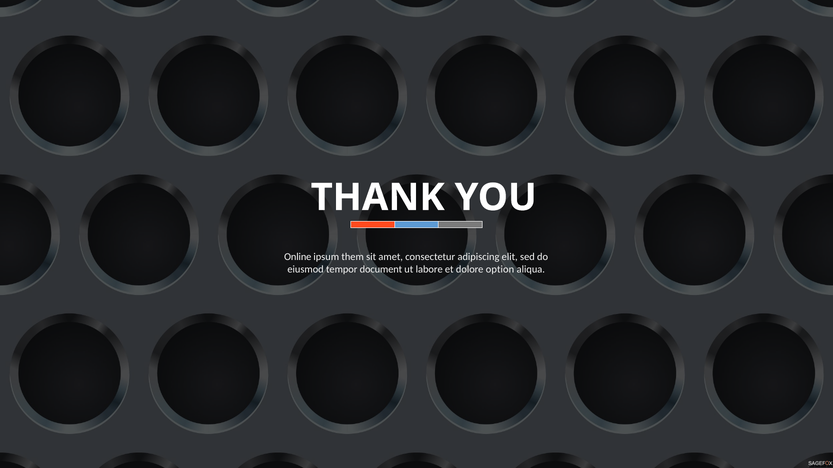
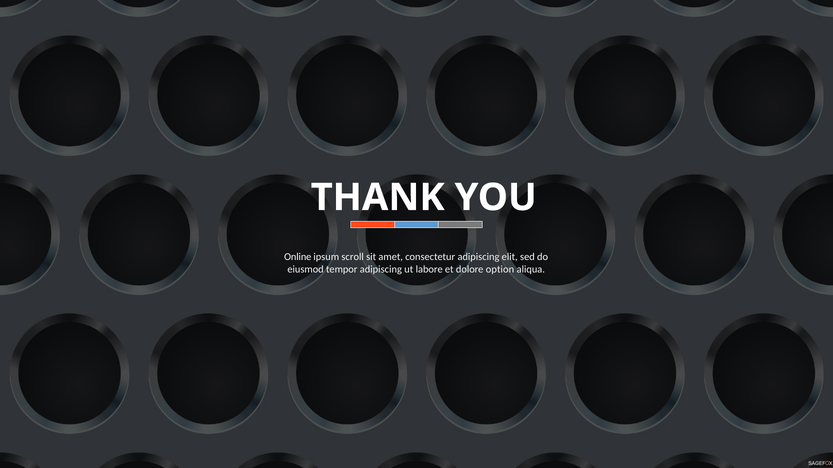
them: them -> scroll (353, 257)
tempor document: document -> adipiscing (381, 270)
